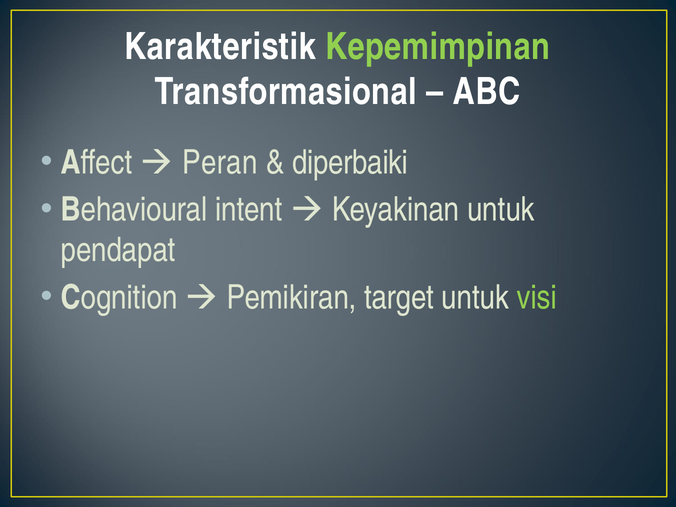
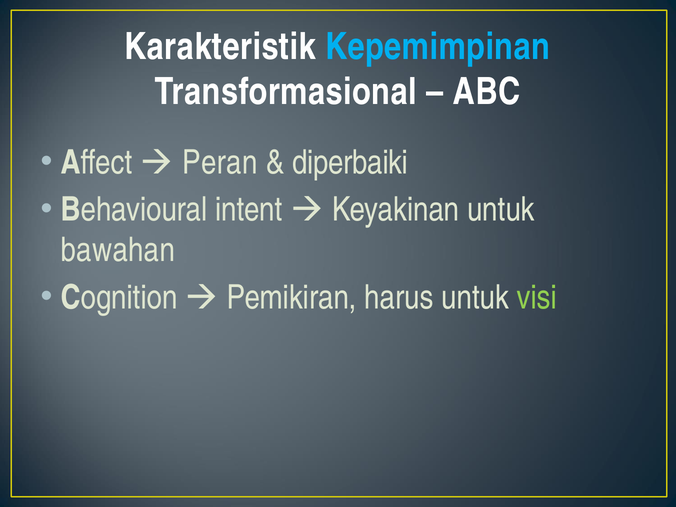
Kepemimpinan colour: light green -> light blue (438, 47)
pendapat: pendapat -> bawahan (118, 250)
target: target -> harus (399, 298)
